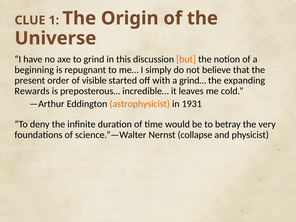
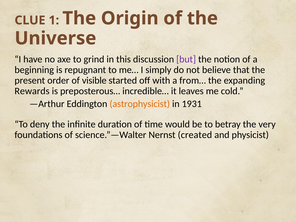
but colour: orange -> purple (186, 59)
grind…: grind… -> from… (193, 80)
collapse: collapse -> created (195, 135)
